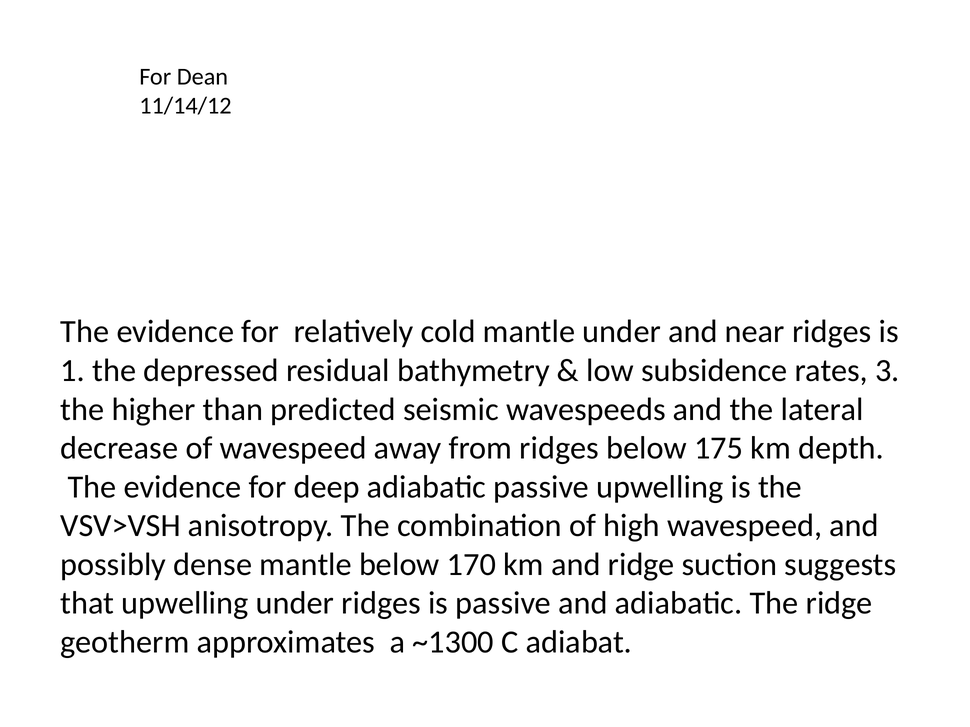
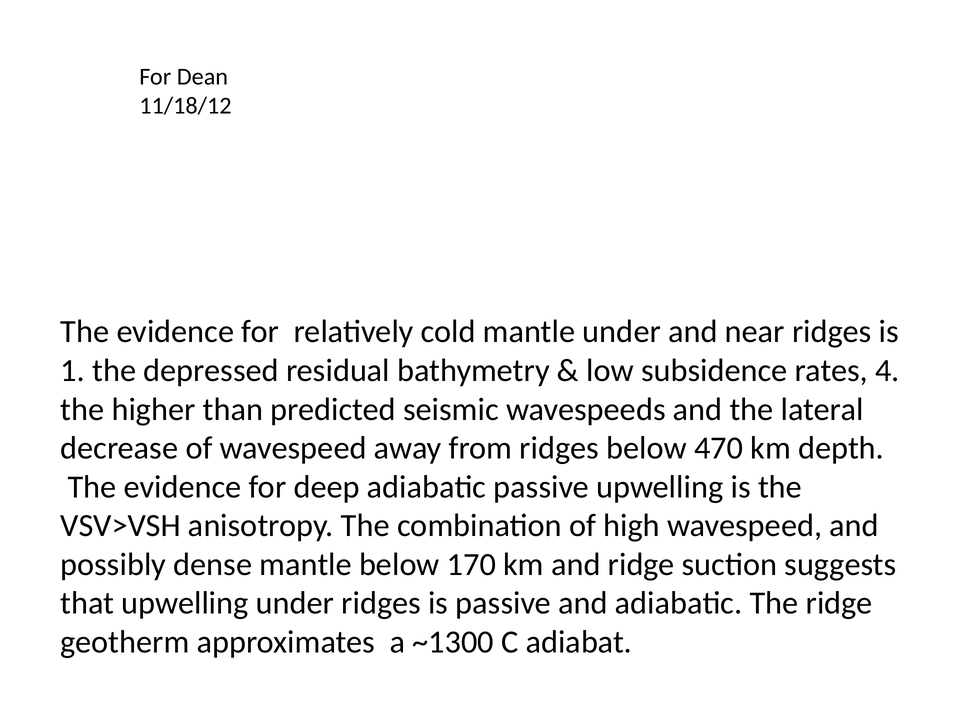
11/14/12: 11/14/12 -> 11/18/12 (185, 106)
3: 3 -> 4 (887, 371)
175: 175 -> 470 (719, 448)
